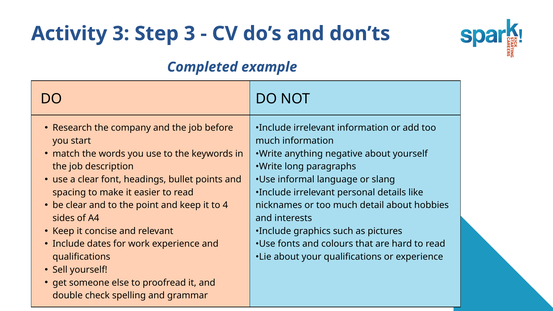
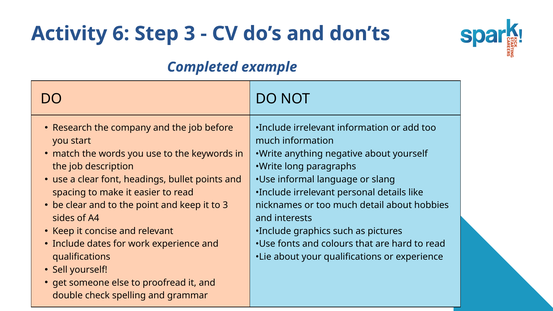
Activity 3: 3 -> 6 (121, 34)
to 4: 4 -> 3 (225, 205)
